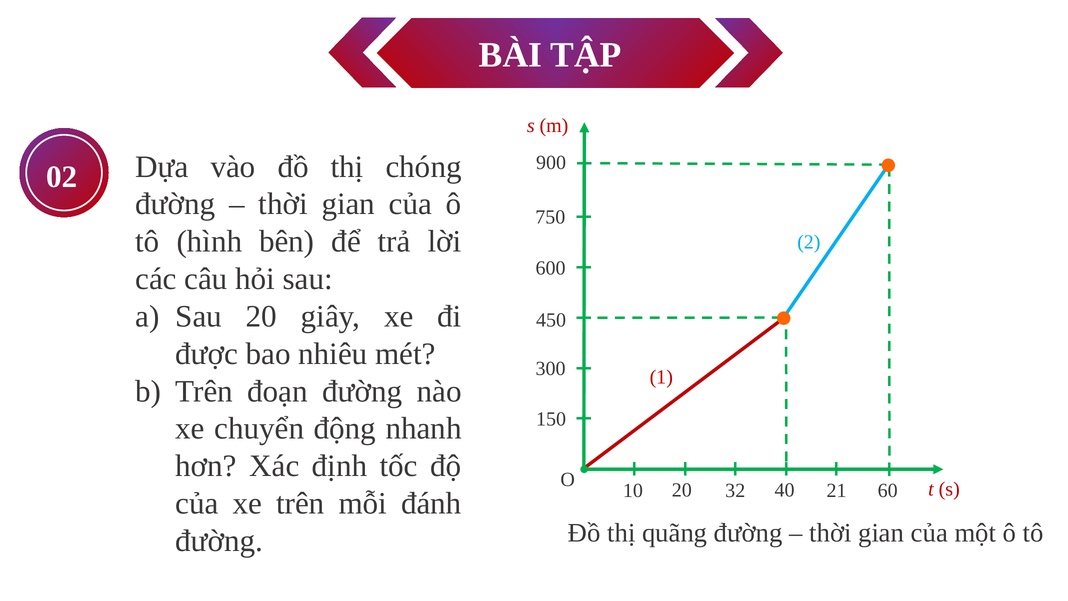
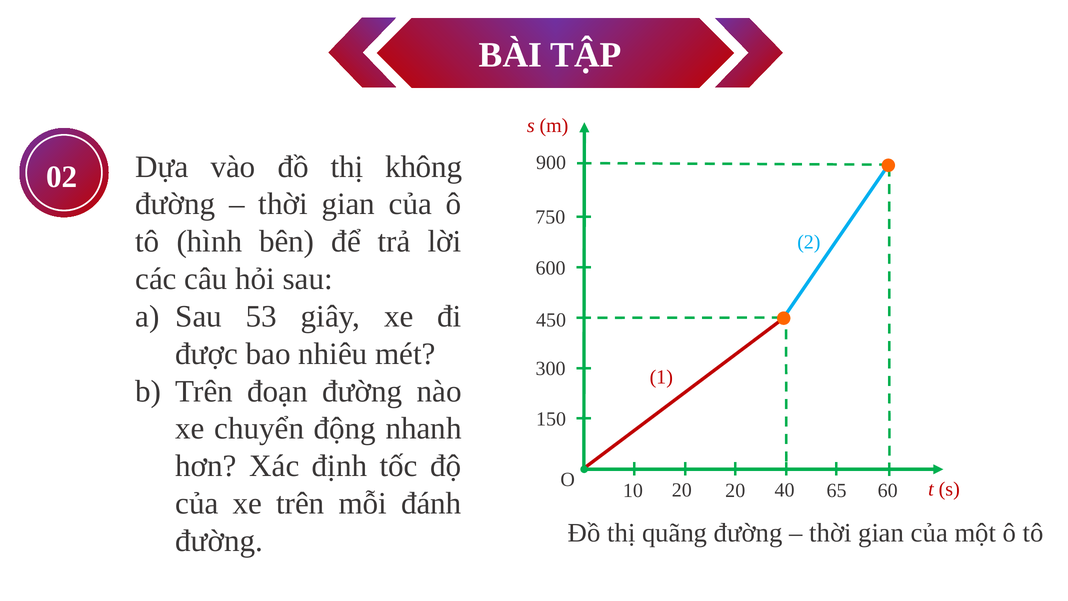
chóng: chóng -> không (424, 167)
Sau 20: 20 -> 53 (261, 316)
20 32: 32 -> 20 (735, 490)
21: 21 -> 65 (837, 490)
